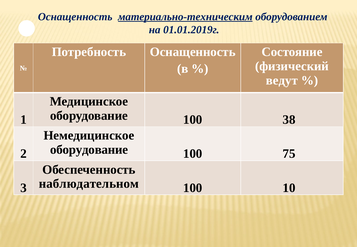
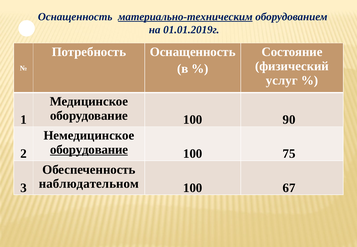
ведут: ведут -> услуг (282, 80)
38: 38 -> 90 (289, 120)
оборудование underline: none -> present (89, 150)
10: 10 -> 67 (289, 188)
